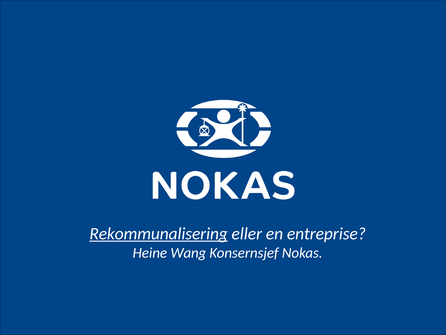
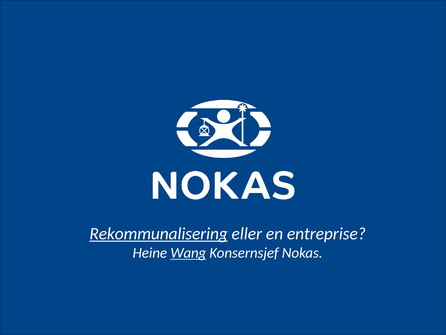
Wang underline: none -> present (188, 253)
